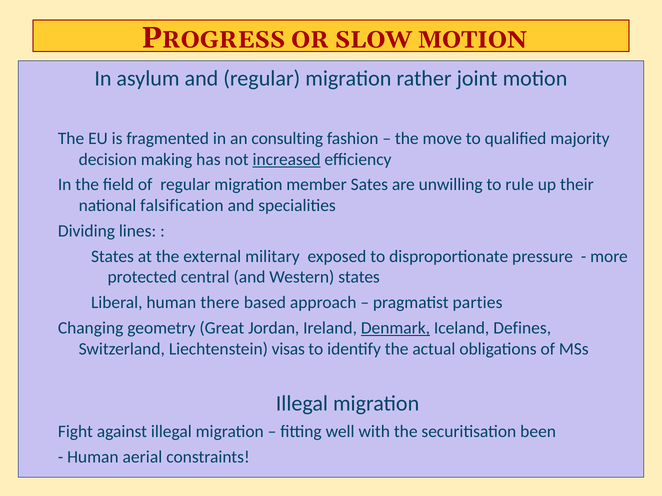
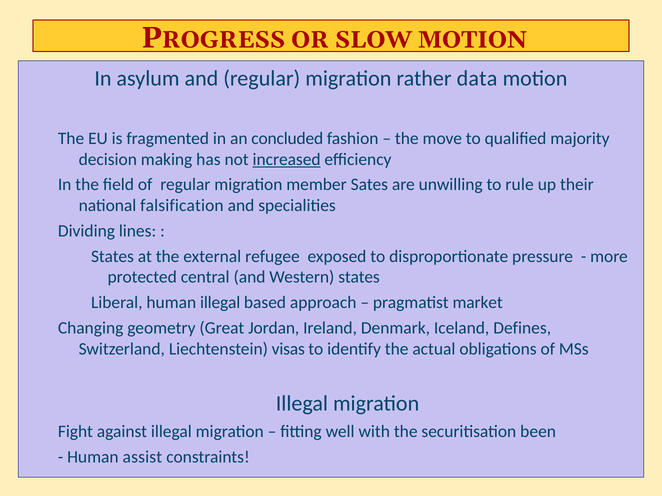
joint: joint -> data (477, 79)
consulting: consulting -> concluded (287, 139)
military: military -> refugee (272, 257)
human there: there -> illegal (220, 303)
parties: parties -> market (478, 303)
Denmark underline: present -> none (395, 328)
aerial: aerial -> assist (142, 457)
